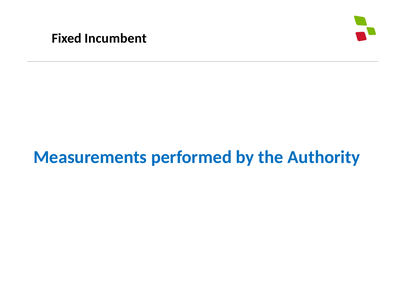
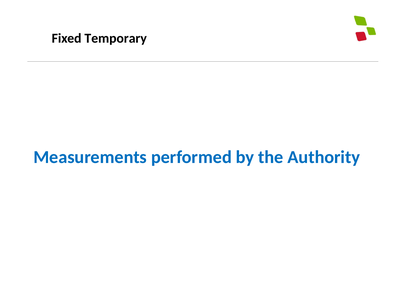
Incumbent: Incumbent -> Temporary (116, 38)
